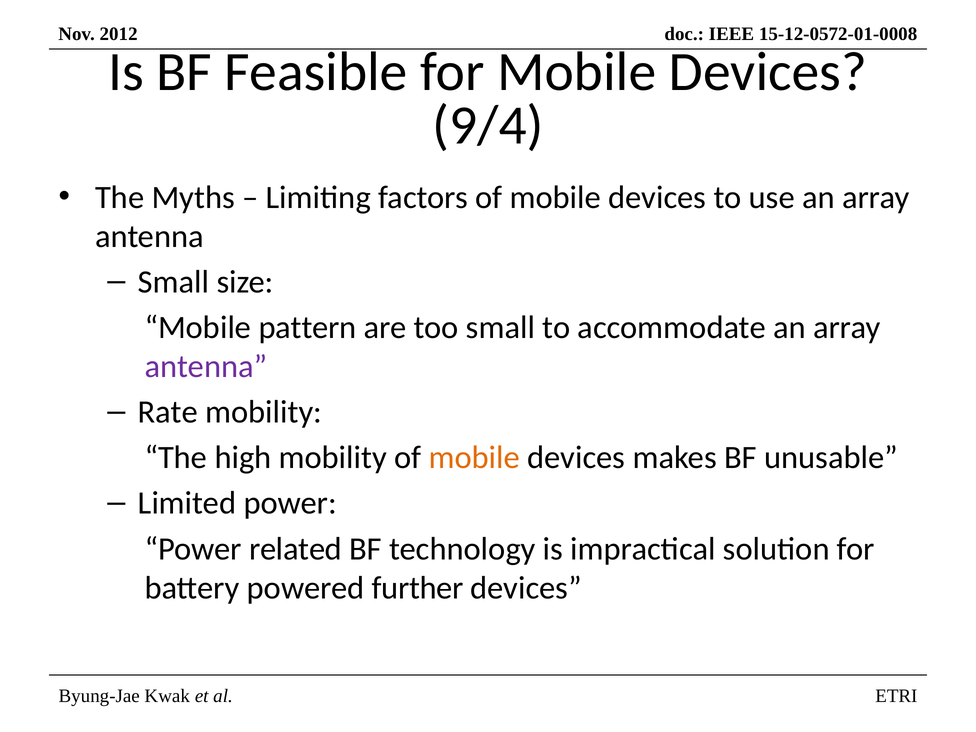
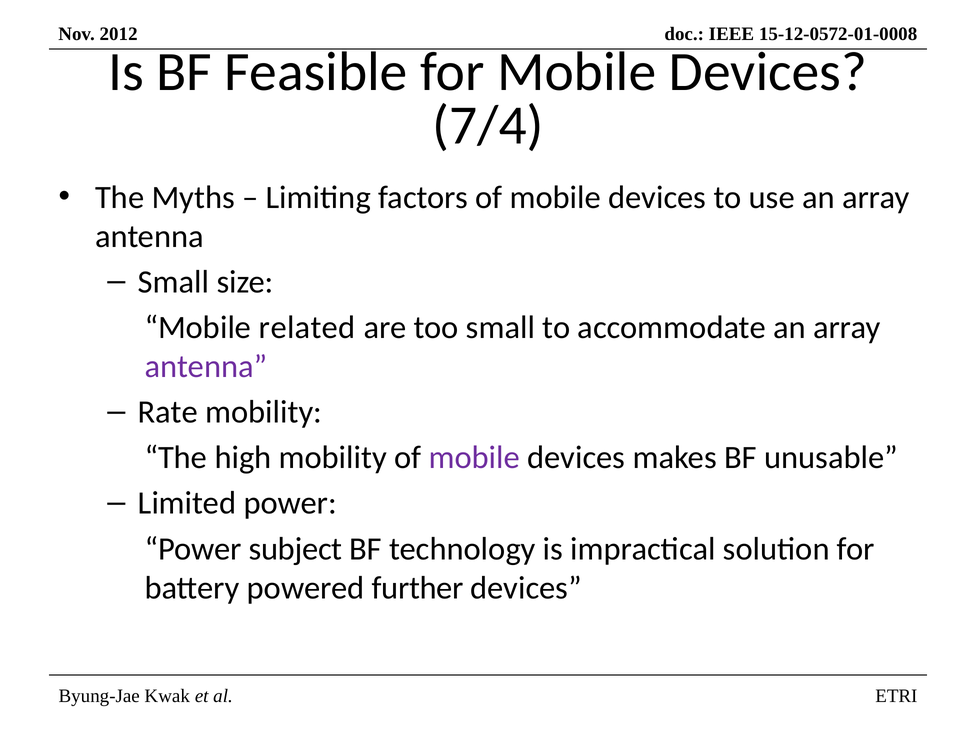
9/4: 9/4 -> 7/4 (488, 125)
pattern: pattern -> related (307, 328)
mobile colour: orange -> purple (474, 458)
related: related -> subject (296, 549)
